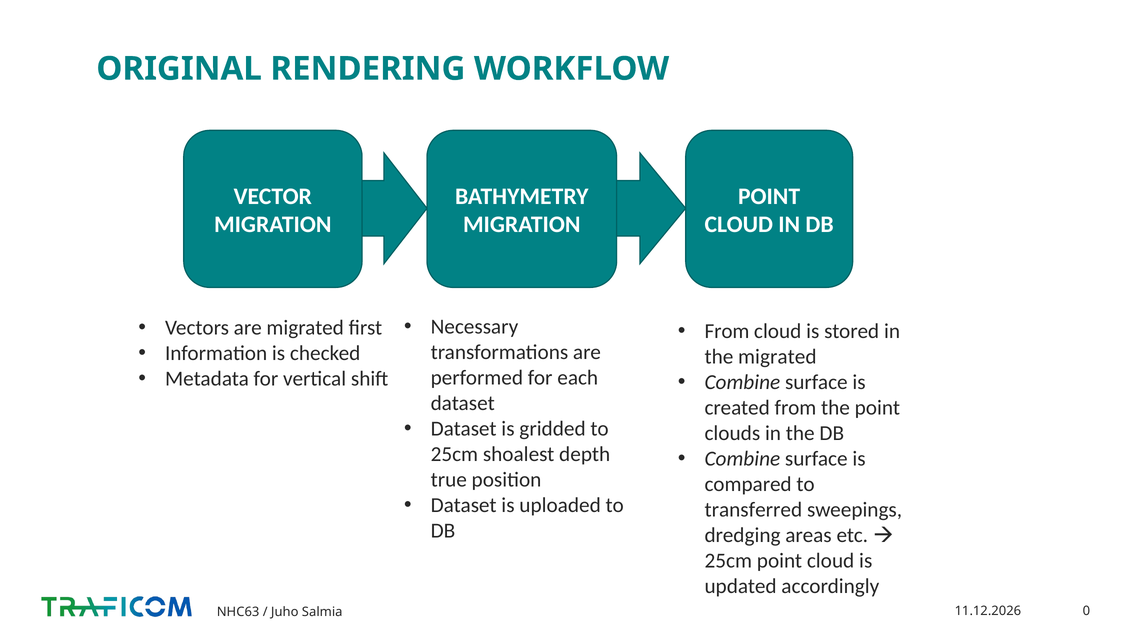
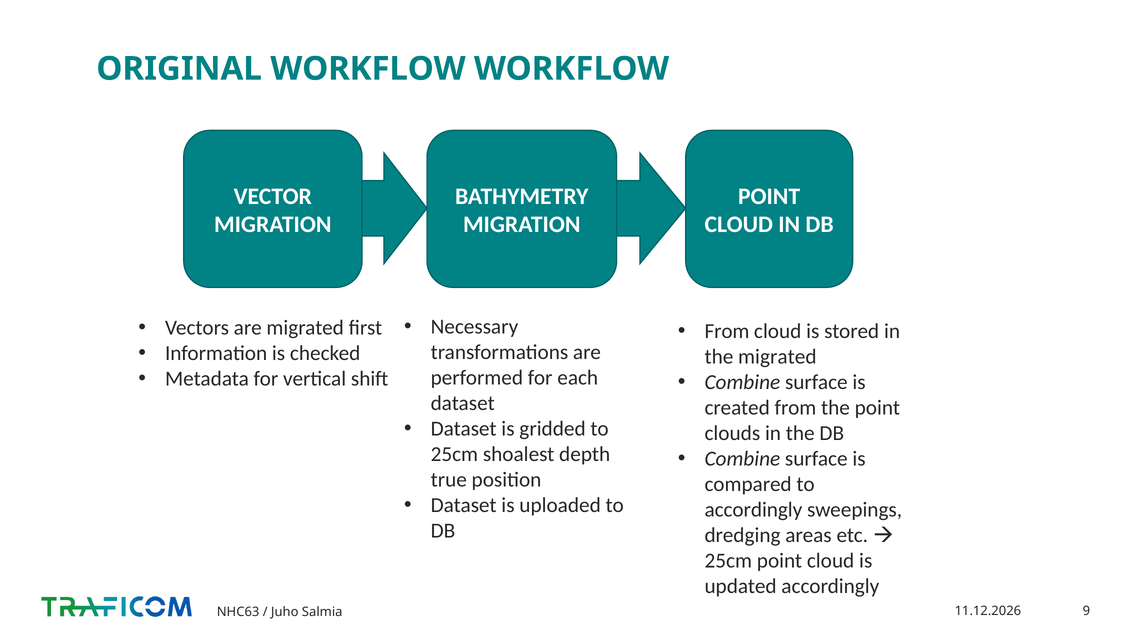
ORIGINAL RENDERING: RENDERING -> WORKFLOW (368, 69)
transferred: transferred -> accordingly (753, 510)
0: 0 -> 9 (1086, 611)
